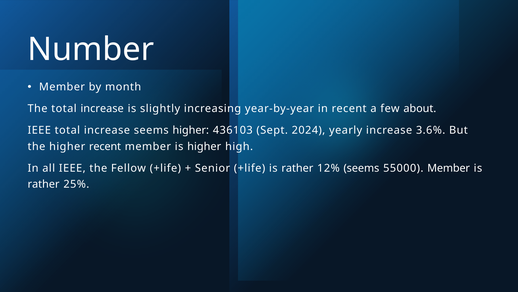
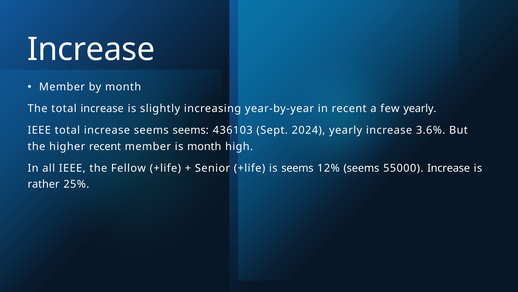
Number: Number -> Increase (91, 49)
few about: about -> yearly (420, 108)
seems higher: higher -> seems (191, 130)
is higher: higher -> month (204, 146)
+life is rather: rather -> seems (297, 168)
55000 Member: Member -> Increase (449, 168)
